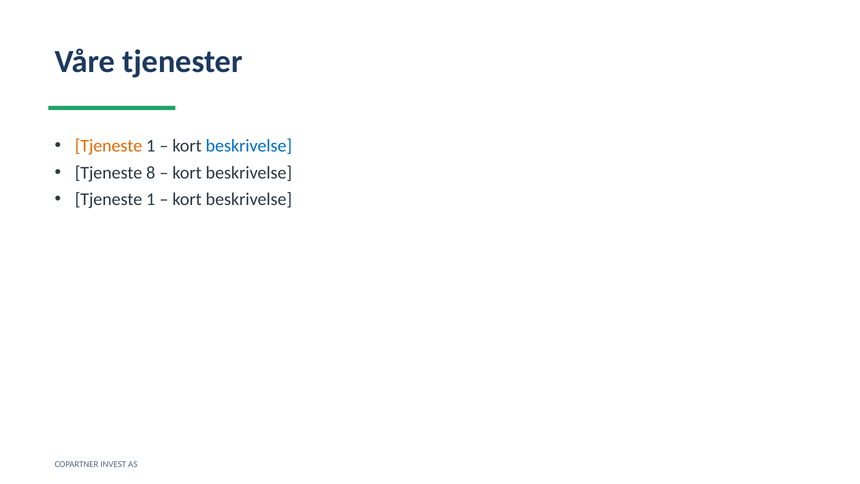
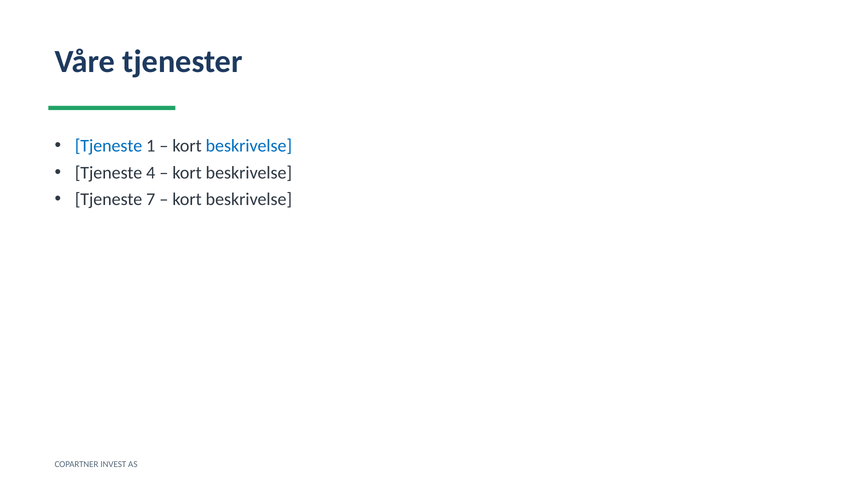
Tjeneste colour: orange -> blue (109, 146)
8: 8 -> 4 (151, 173)
1: 1 -> 7 (151, 199)
